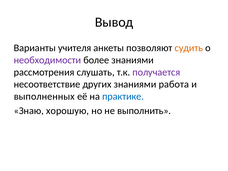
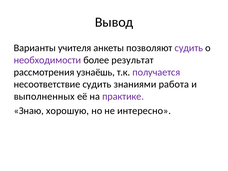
судить colour: orange -> purple (189, 48)
более знаниями: знаниями -> результат (133, 60)
слушать: слушать -> узнаёшь (96, 72)
несоответствие других: других -> судить (97, 84)
практике colour: blue -> purple (123, 96)
выполнить: выполнить -> интересно (144, 111)
